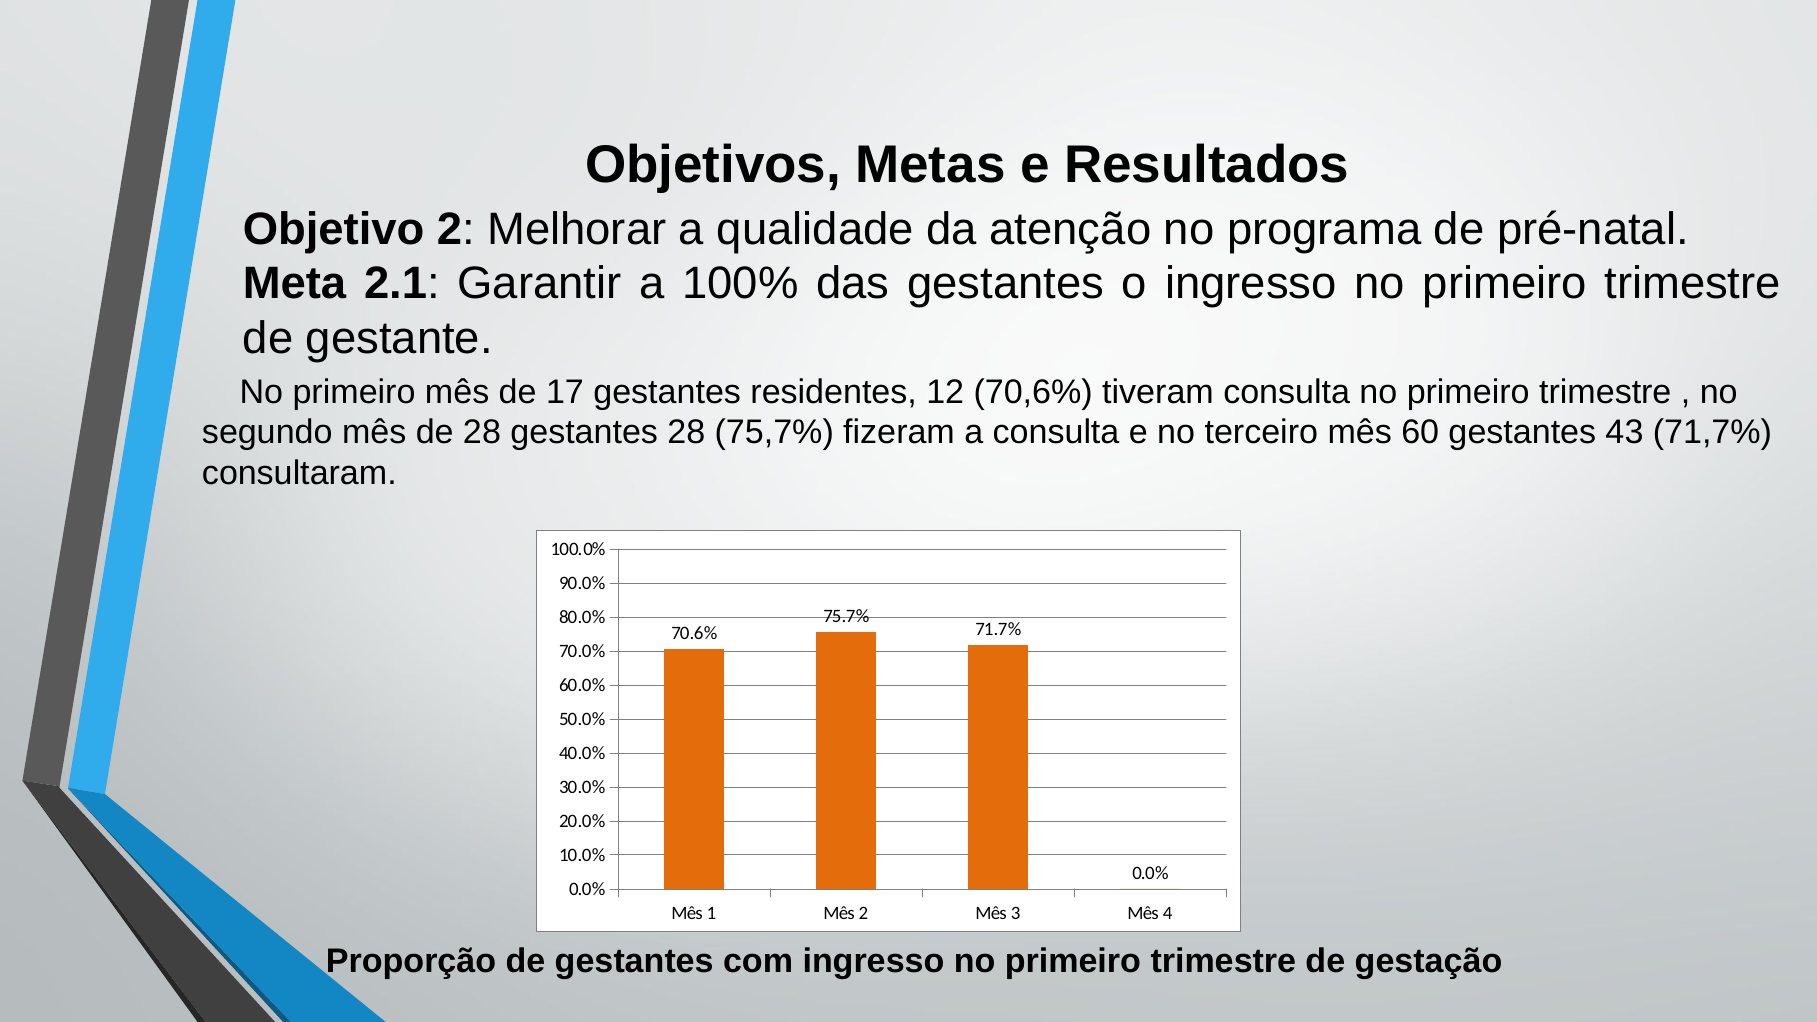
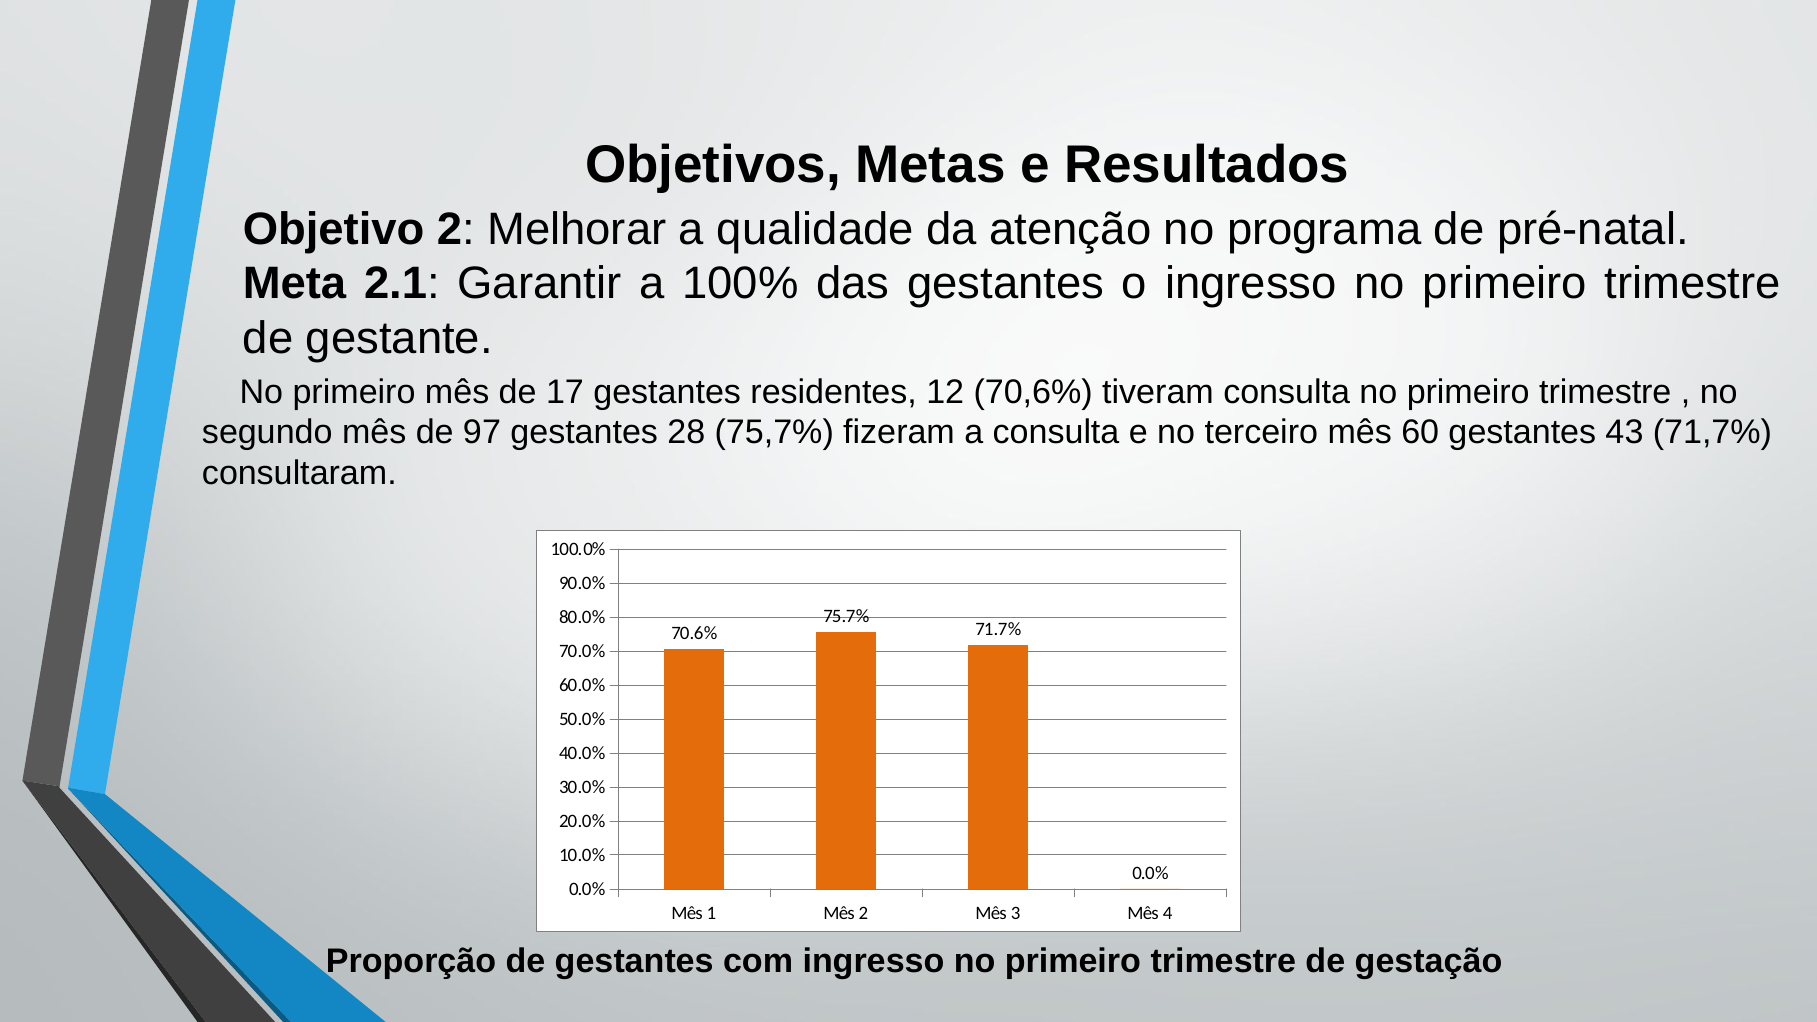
de 28: 28 -> 97 (482, 433)
